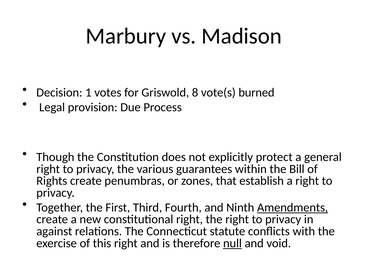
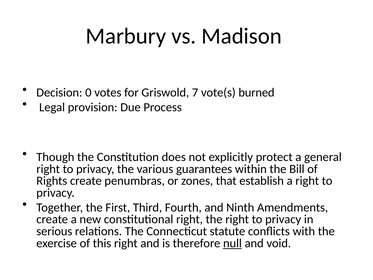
1: 1 -> 0 (88, 93)
8: 8 -> 7 (195, 93)
Amendments underline: present -> none (293, 207)
against: against -> serious (54, 231)
